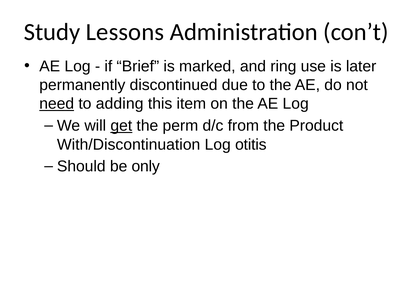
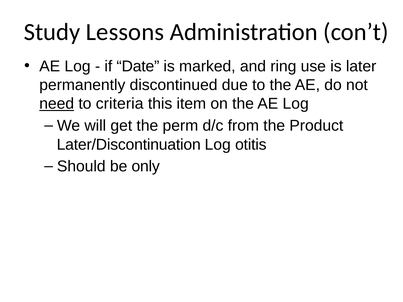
Brief: Brief -> Date (138, 66)
adding: adding -> criteria (120, 104)
get underline: present -> none (121, 126)
With/Discontinuation: With/Discontinuation -> Later/Discontinuation (129, 145)
